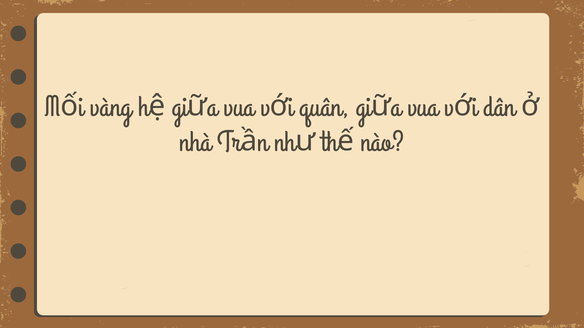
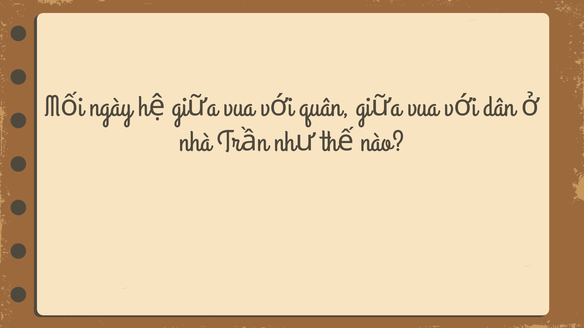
vàng: vàng -> ngày (111, 106)
